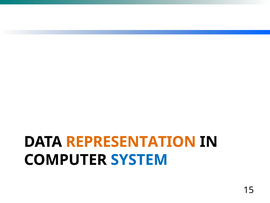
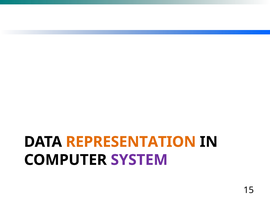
SYSTEM colour: blue -> purple (139, 160)
